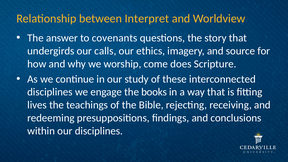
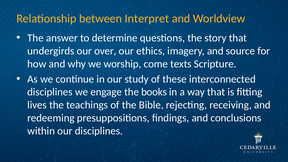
covenants: covenants -> determine (115, 38)
calls: calls -> over (105, 51)
does: does -> texts (181, 64)
